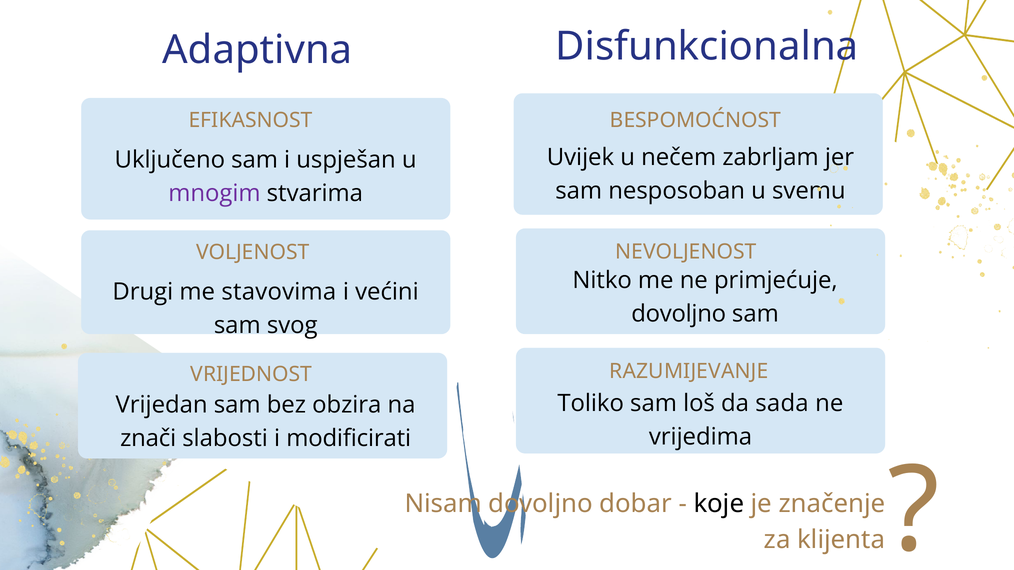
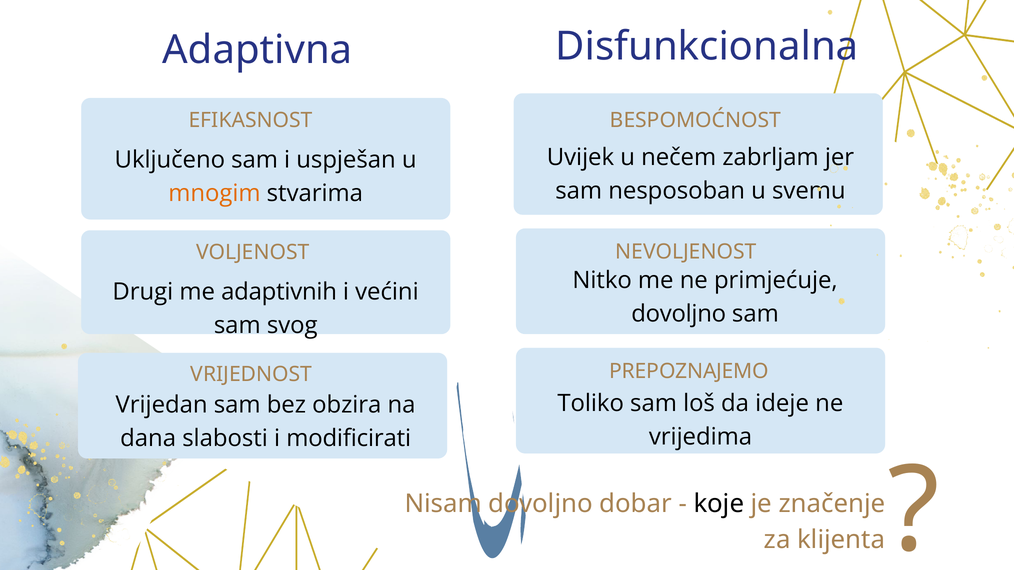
mnogim colour: purple -> orange (214, 193)
stavovima: stavovima -> adaptivnih (279, 292)
RAZUMIJEVANJE: RAZUMIJEVANJE -> PREPOZNAJEMO (689, 371)
sada: sada -> ideje (782, 404)
znači: znači -> dana (148, 439)
